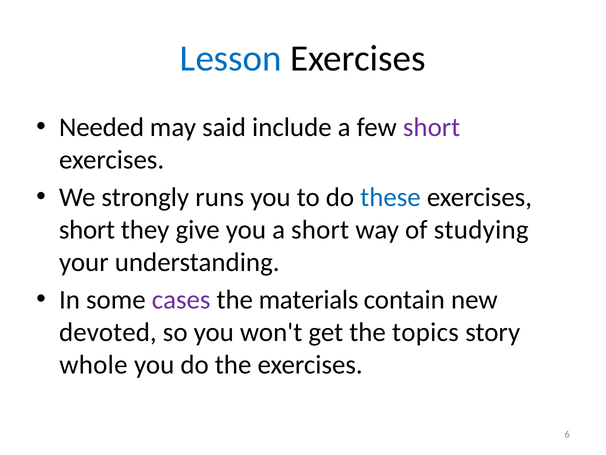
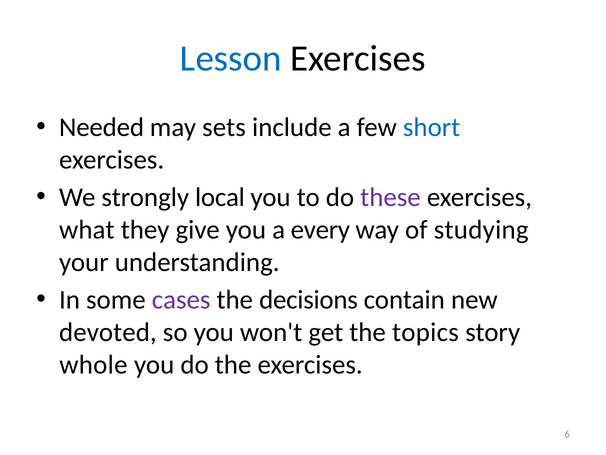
said: said -> sets (224, 127)
short colour: purple -> blue (432, 127)
runs: runs -> local (220, 197)
these colour: blue -> purple (390, 197)
short: short -> what (87, 230)
a short: short -> every (320, 230)
materials: materials -> decisions (309, 300)
